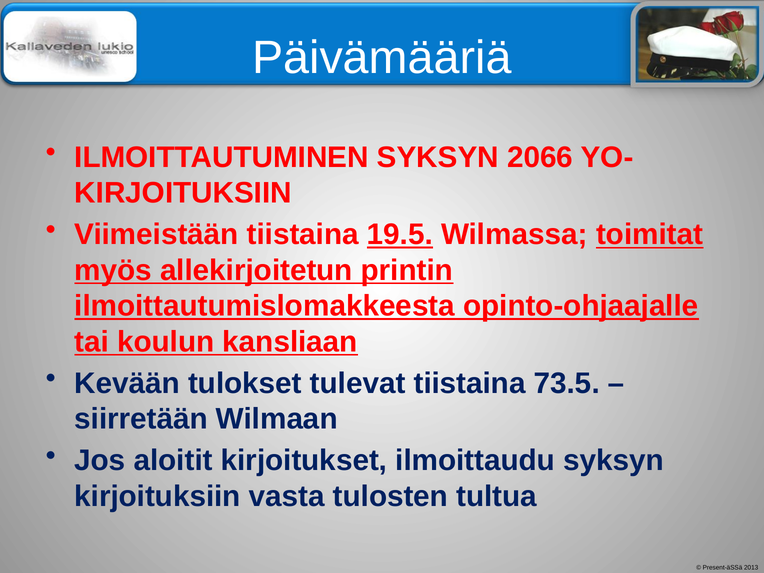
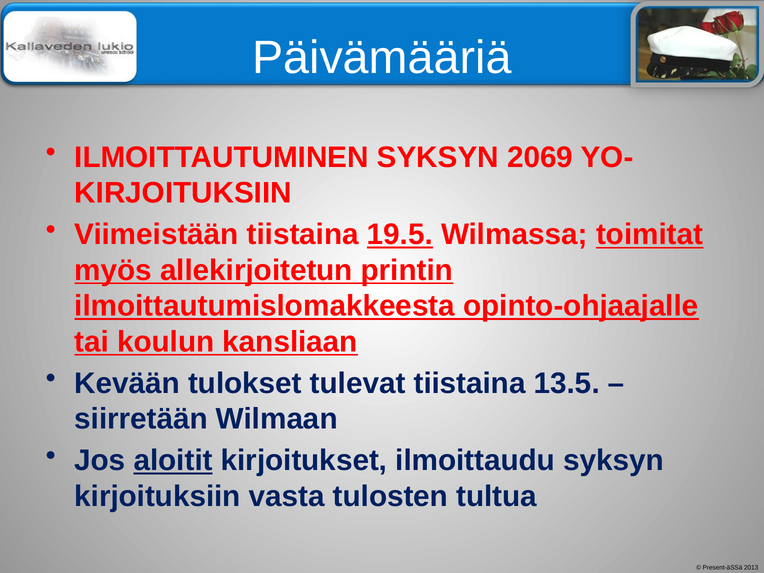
2066: 2066 -> 2069 (540, 157)
73.5: 73.5 -> 13.5 (567, 383)
aloitit underline: none -> present (173, 461)
